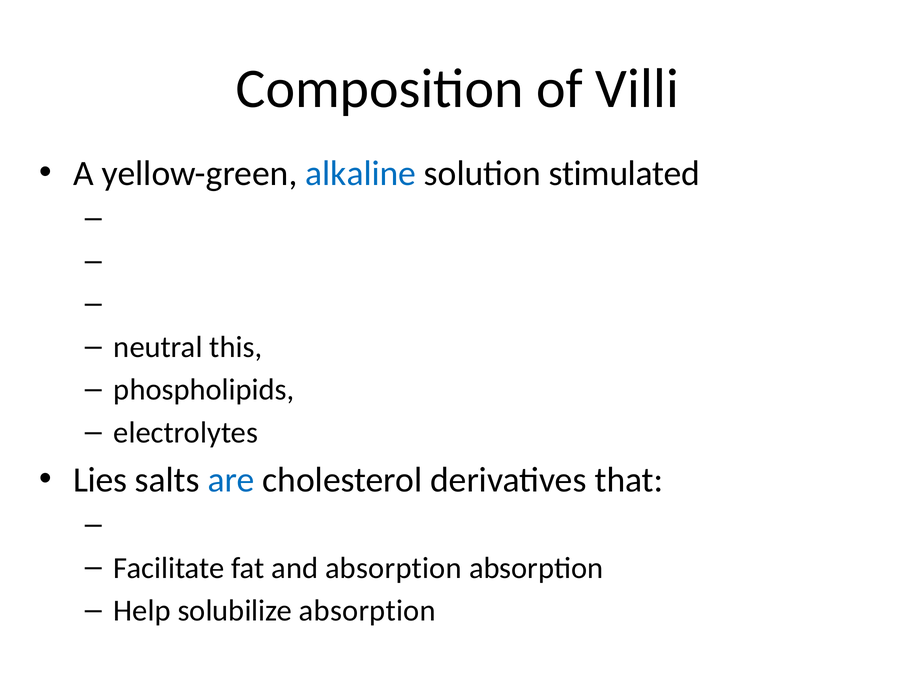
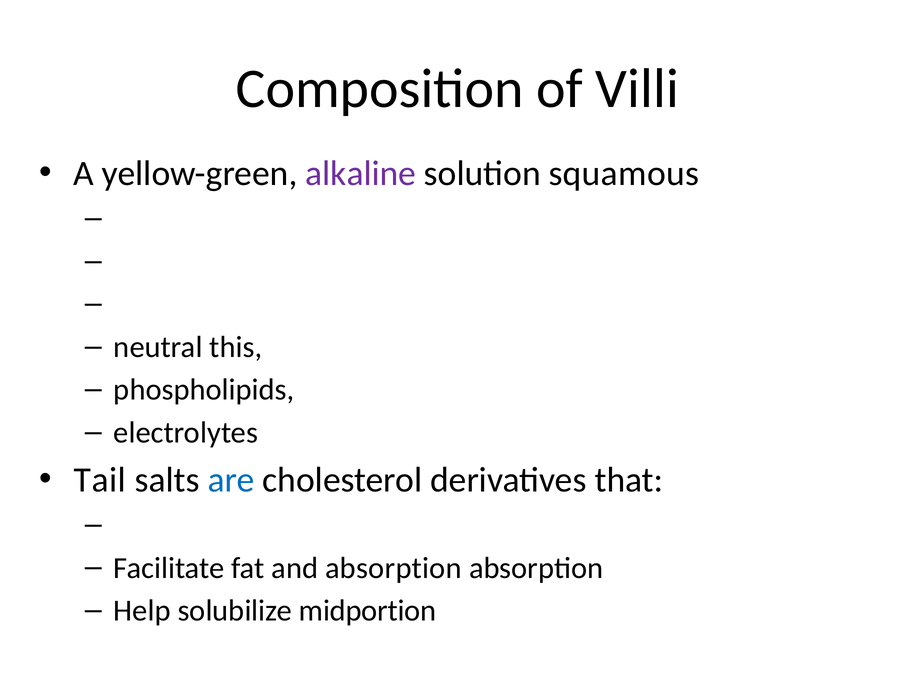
alkaline colour: blue -> purple (361, 173)
stimulated: stimulated -> squamous (624, 173)
Lies: Lies -> Tail (100, 480)
solubilize absorption: absorption -> midportion (368, 611)
